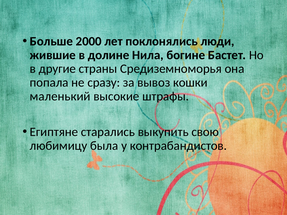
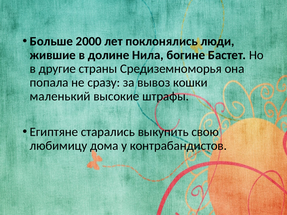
была: была -> дома (104, 146)
